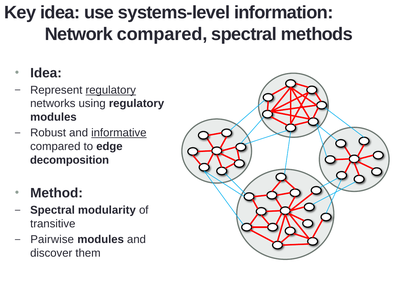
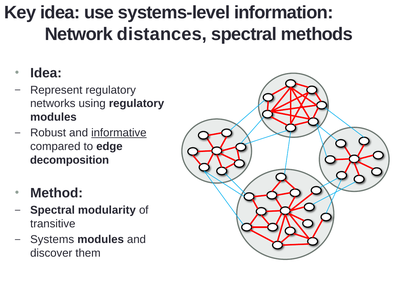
Network compared: compared -> distances (162, 34)
regulatory underline: present -> none (111, 90)
Pairwise: Pairwise -> Systems (52, 240)
